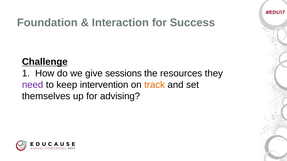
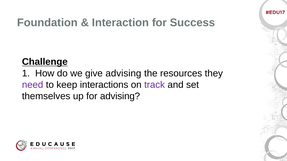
give sessions: sessions -> advising (123, 73)
intervention: intervention -> interactions (104, 85)
track colour: orange -> purple (155, 85)
